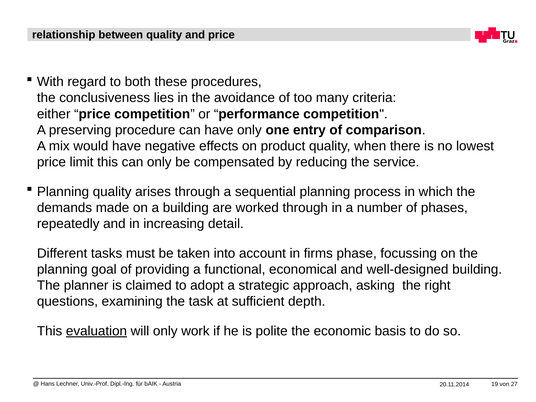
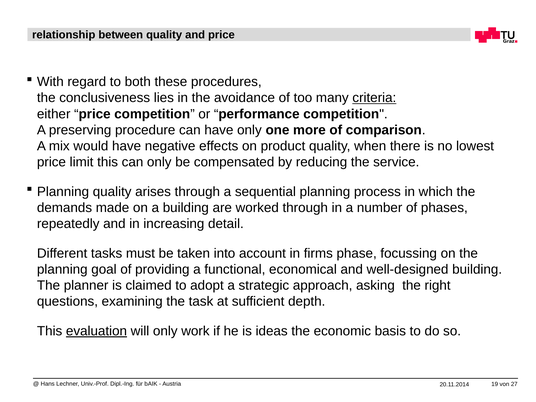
criteria underline: none -> present (374, 98)
entry: entry -> more (309, 130)
polite: polite -> ideas (272, 331)
